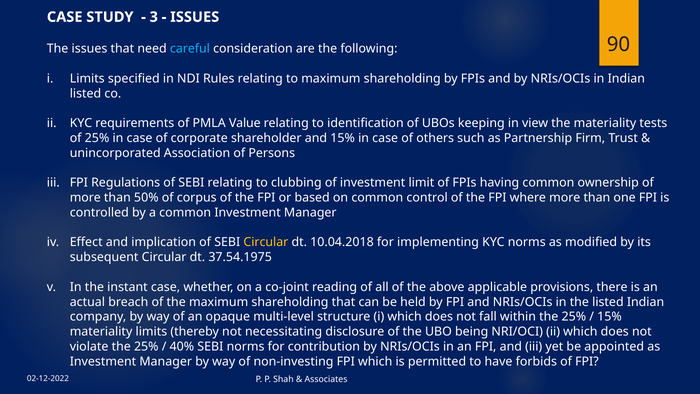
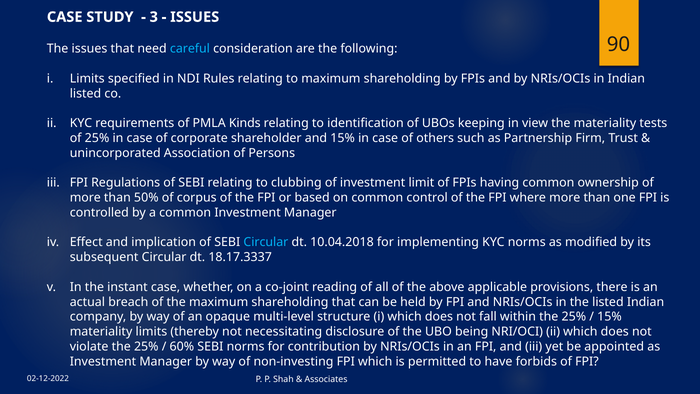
Value: Value -> Kinds (245, 123)
Circular colour: yellow -> light blue (266, 242)
37.54.1975: 37.54.1975 -> 18.17.3337 (240, 257)
40%: 40% -> 60% (182, 346)
